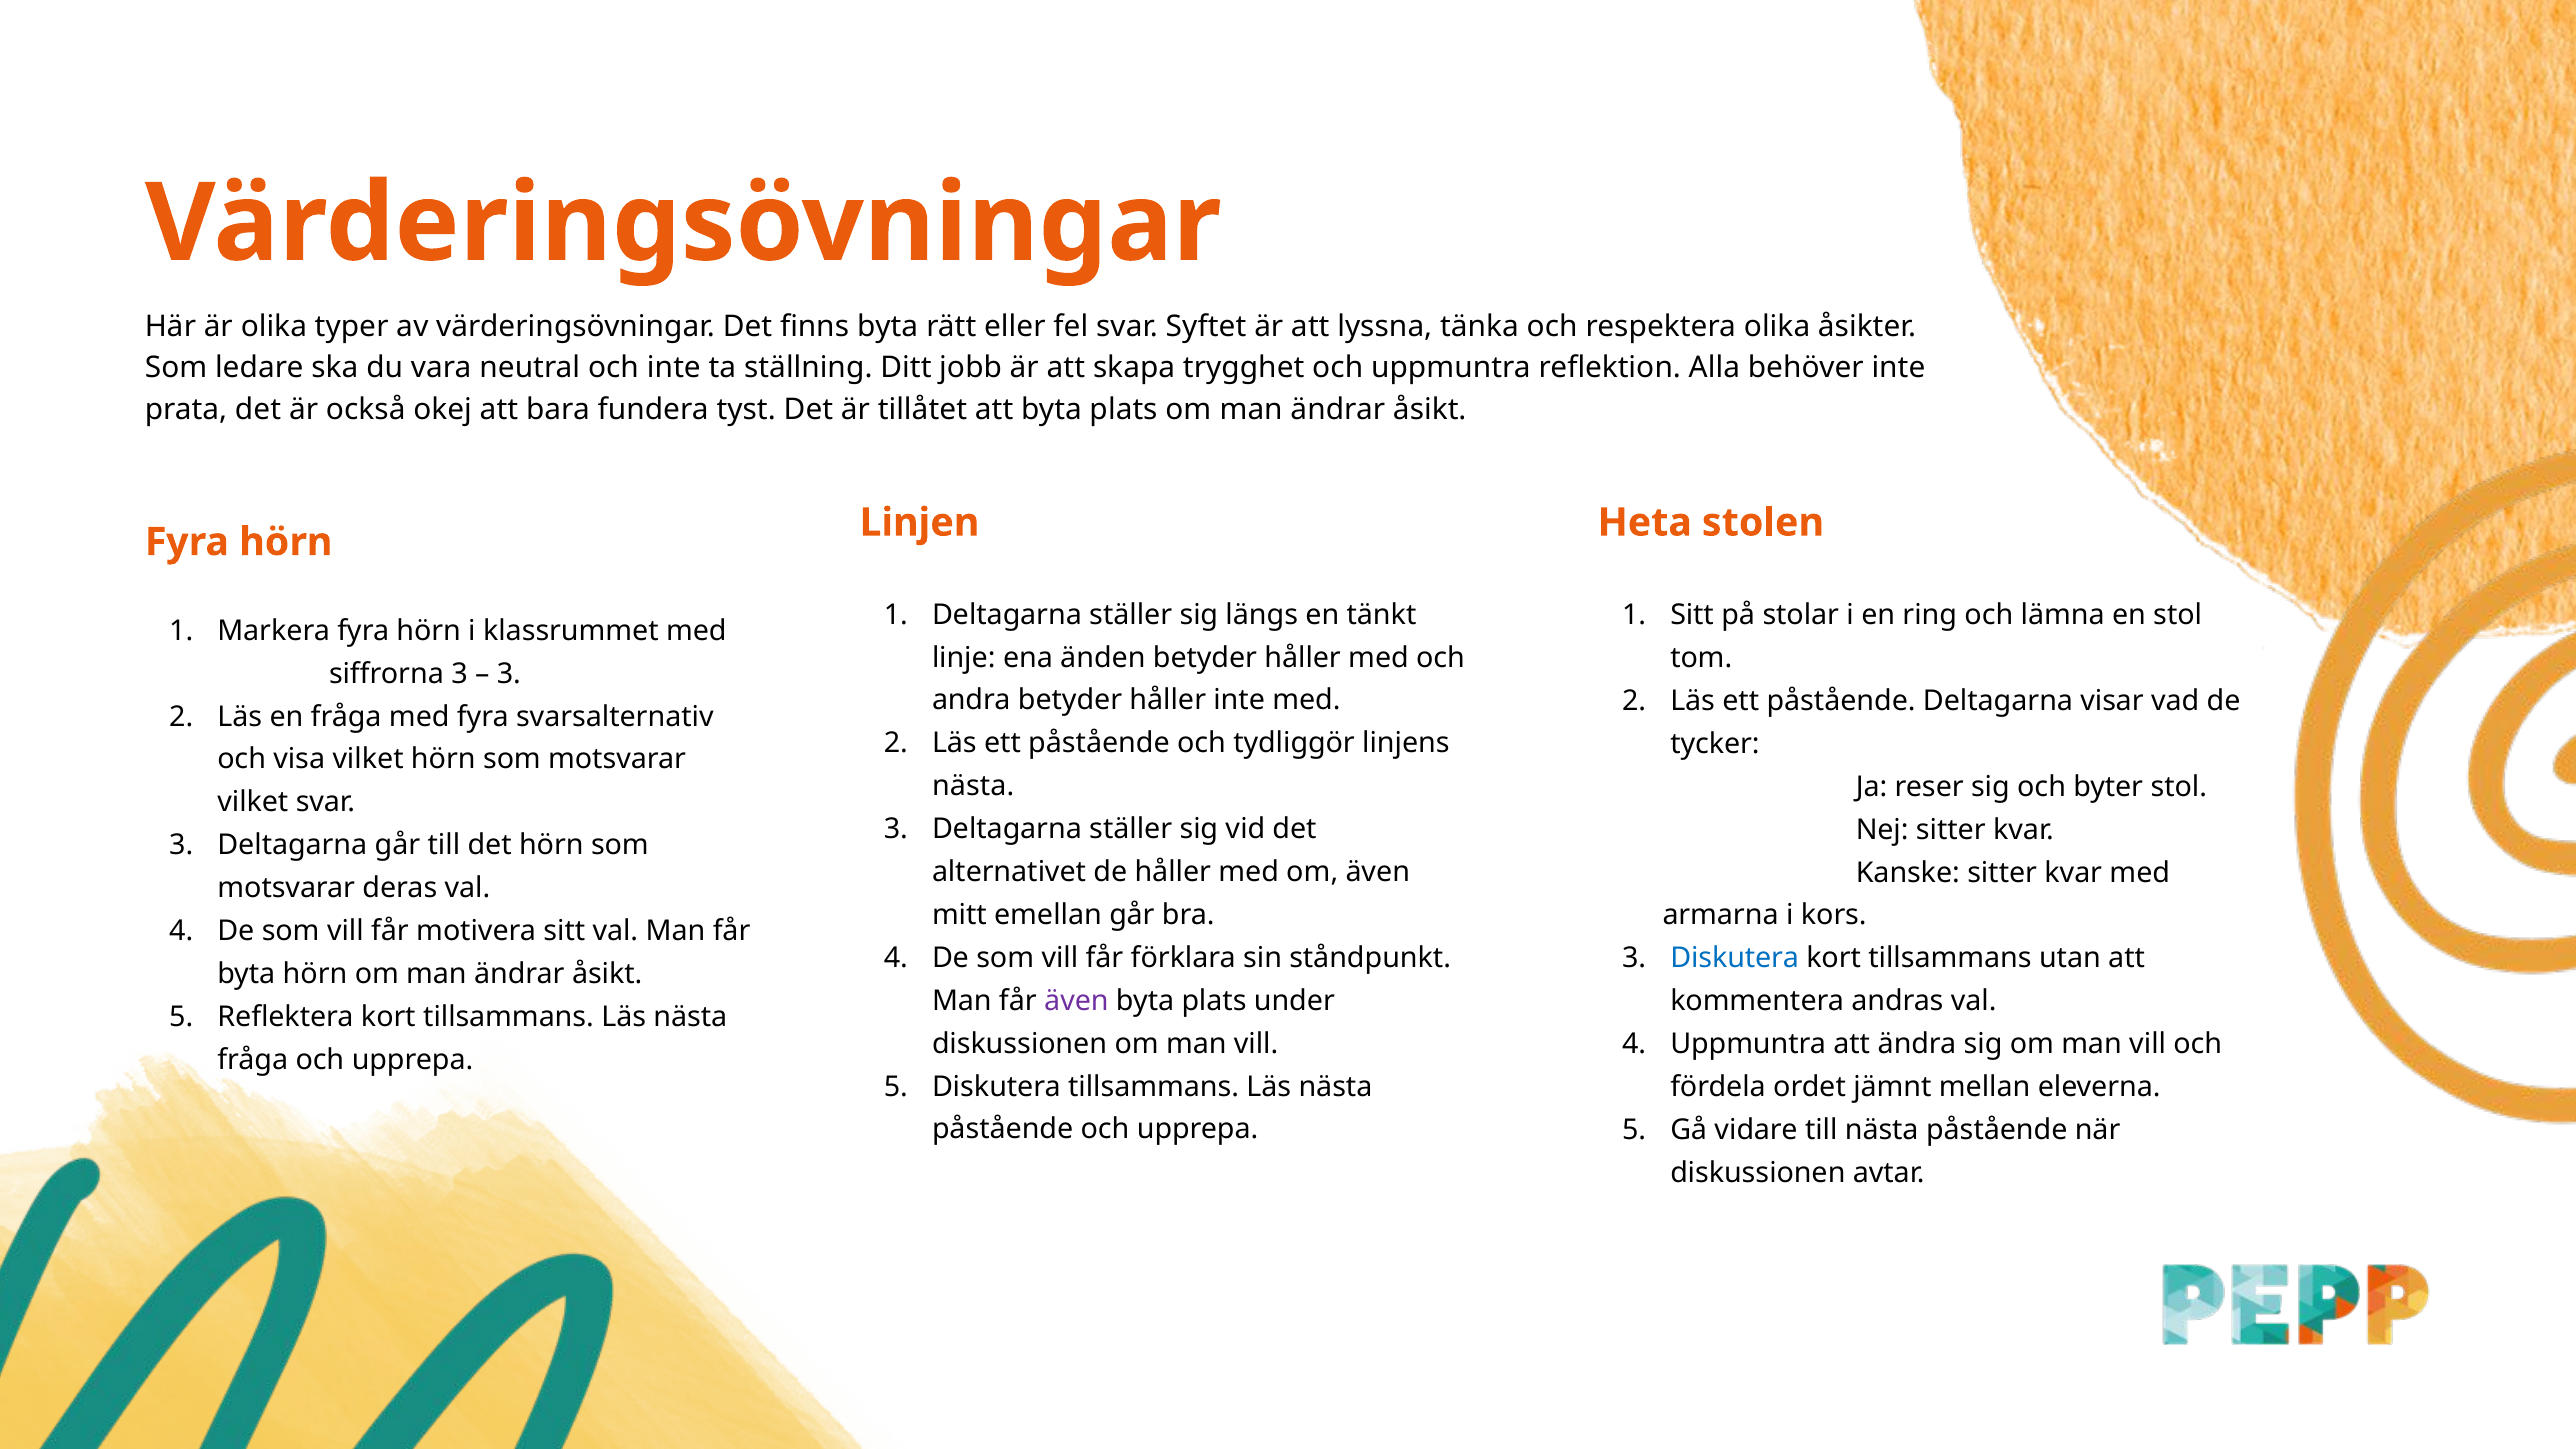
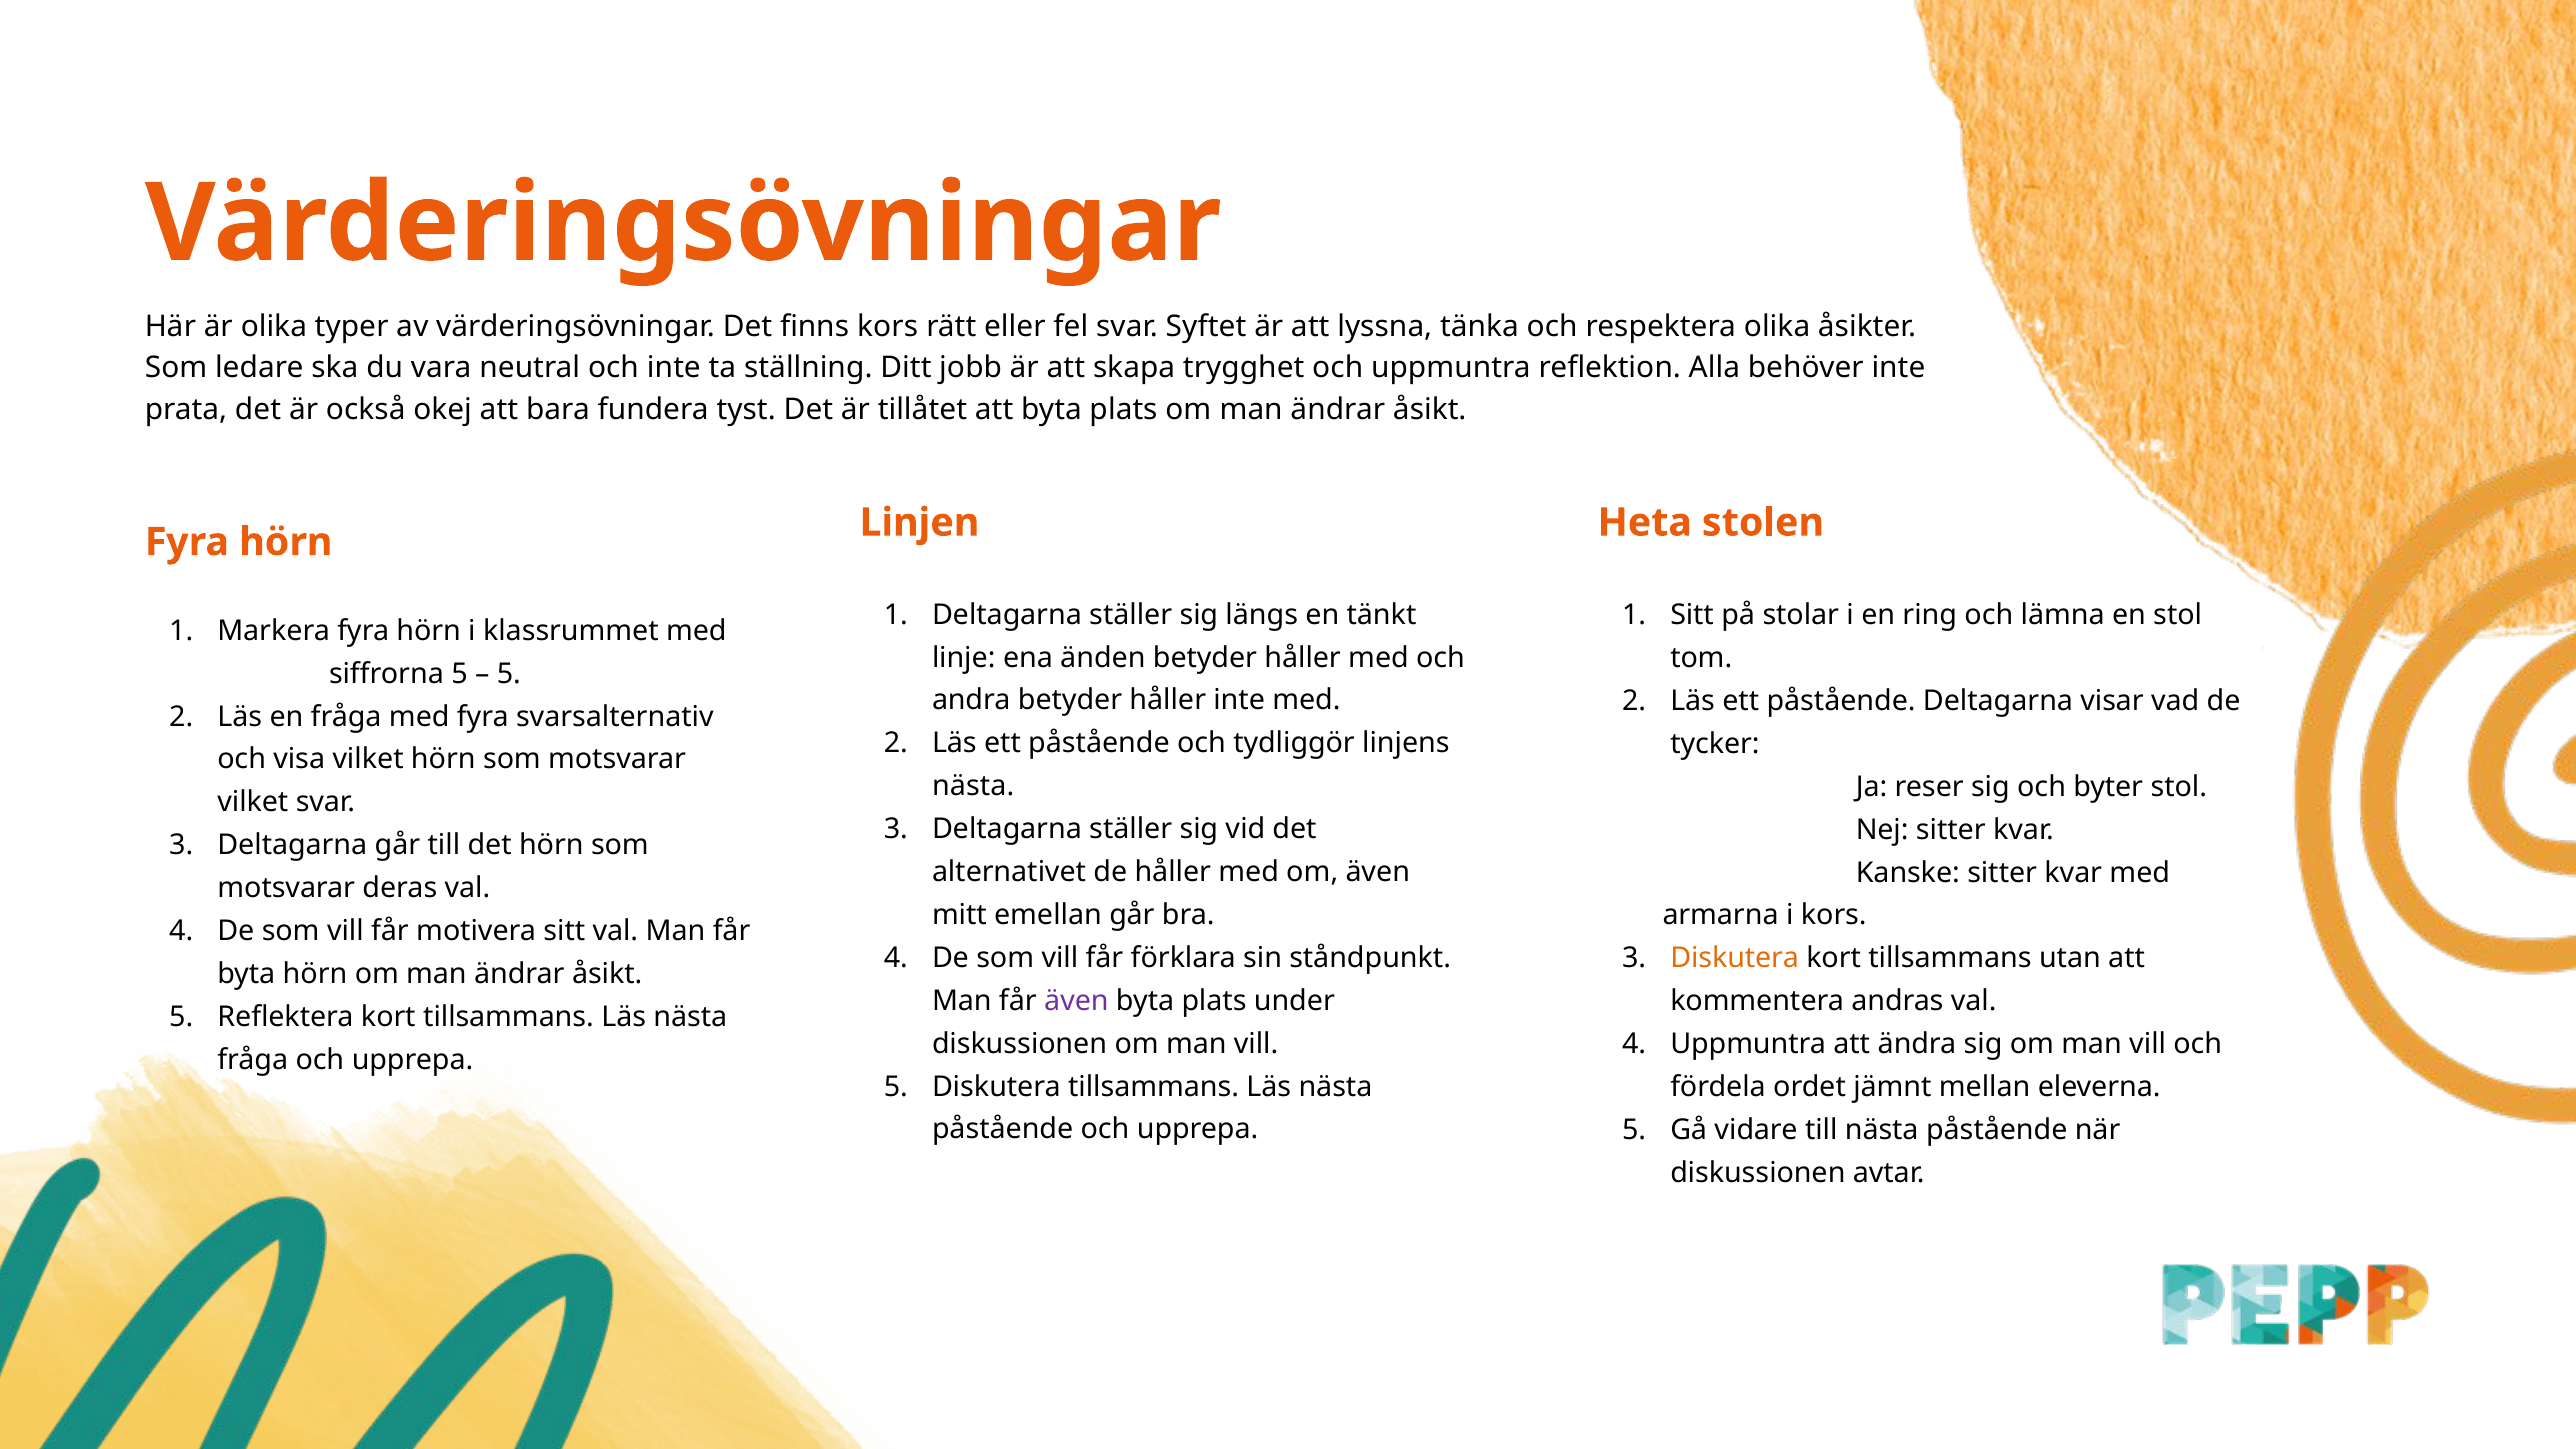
finns byta: byta -> kors (888, 326)
siffrorna 3: 3 -> 5 (459, 674)
3: 3 -> 5 (509, 674)
Diskutera colour: blue -> orange (1735, 958)
